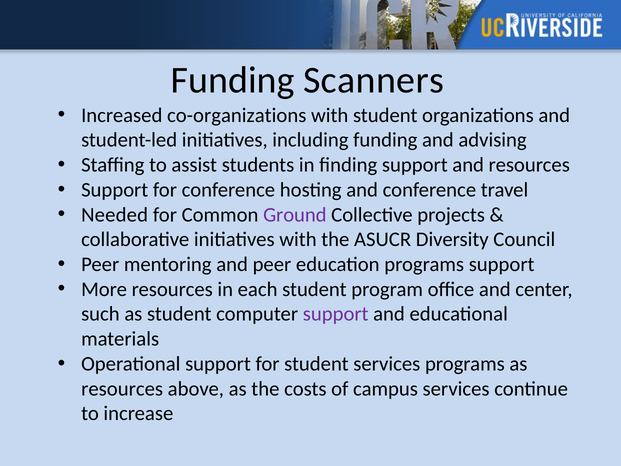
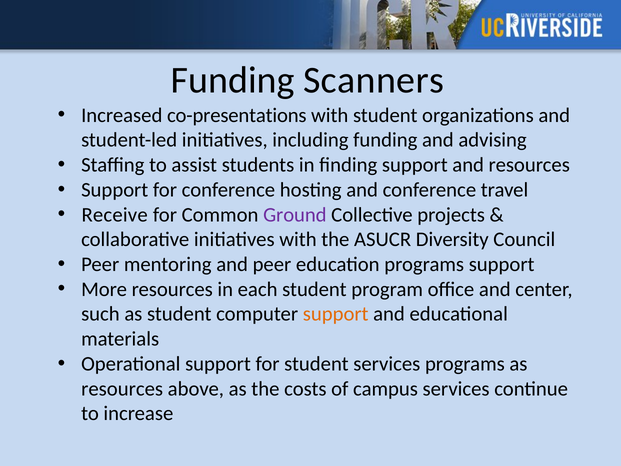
co-organizations: co-organizations -> co-presentations (237, 115)
Needed: Needed -> Receive (115, 215)
support colour: purple -> orange (336, 314)
